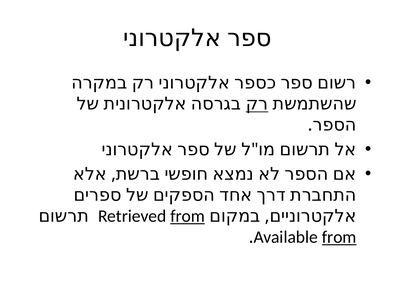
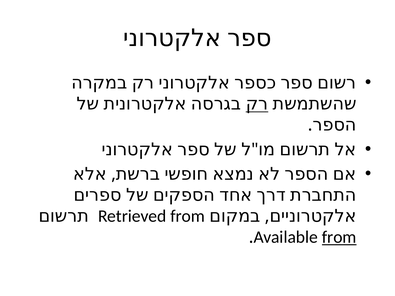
from underline: present -> none (188, 216)
